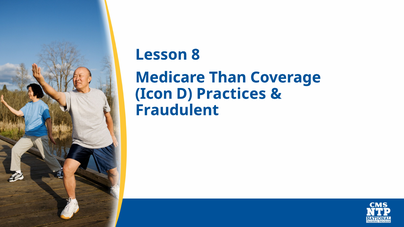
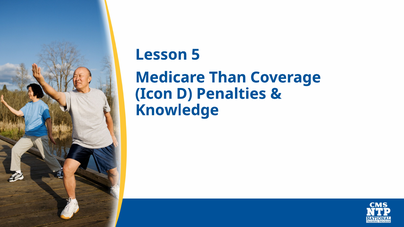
8: 8 -> 5 (196, 55)
Practices: Practices -> Penalties (231, 94)
Fraudulent: Fraudulent -> Knowledge (177, 110)
